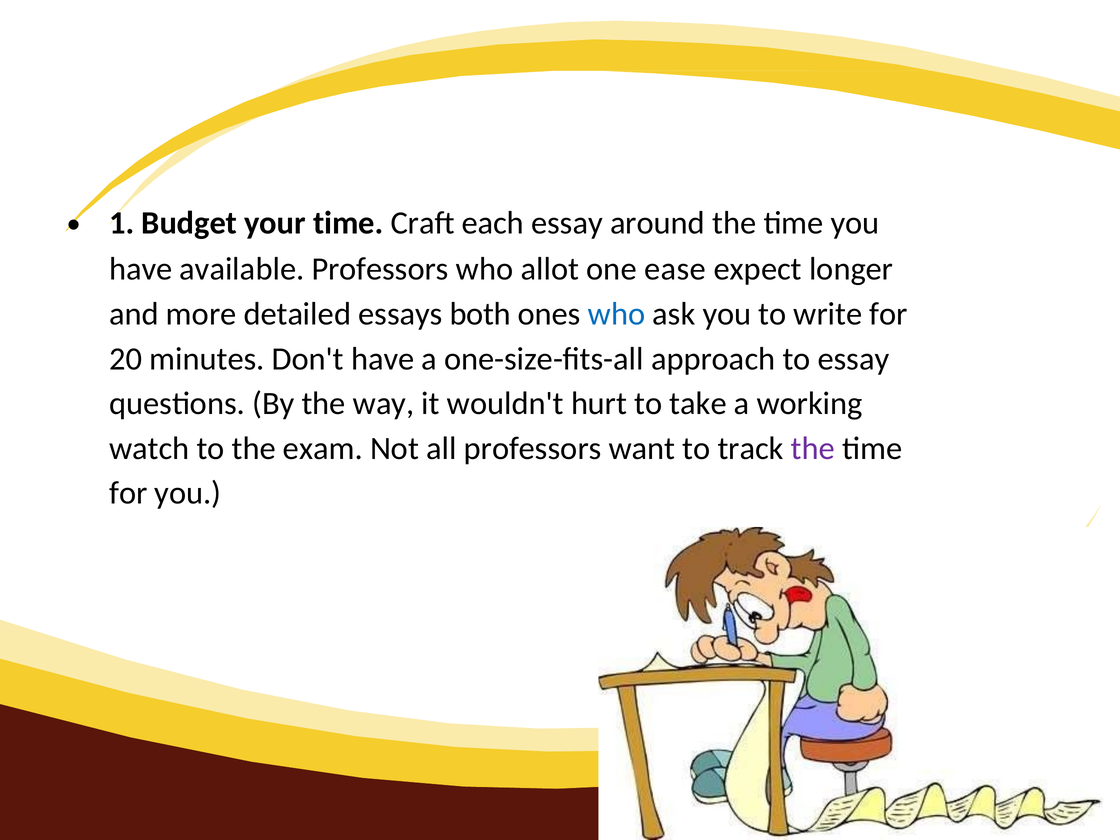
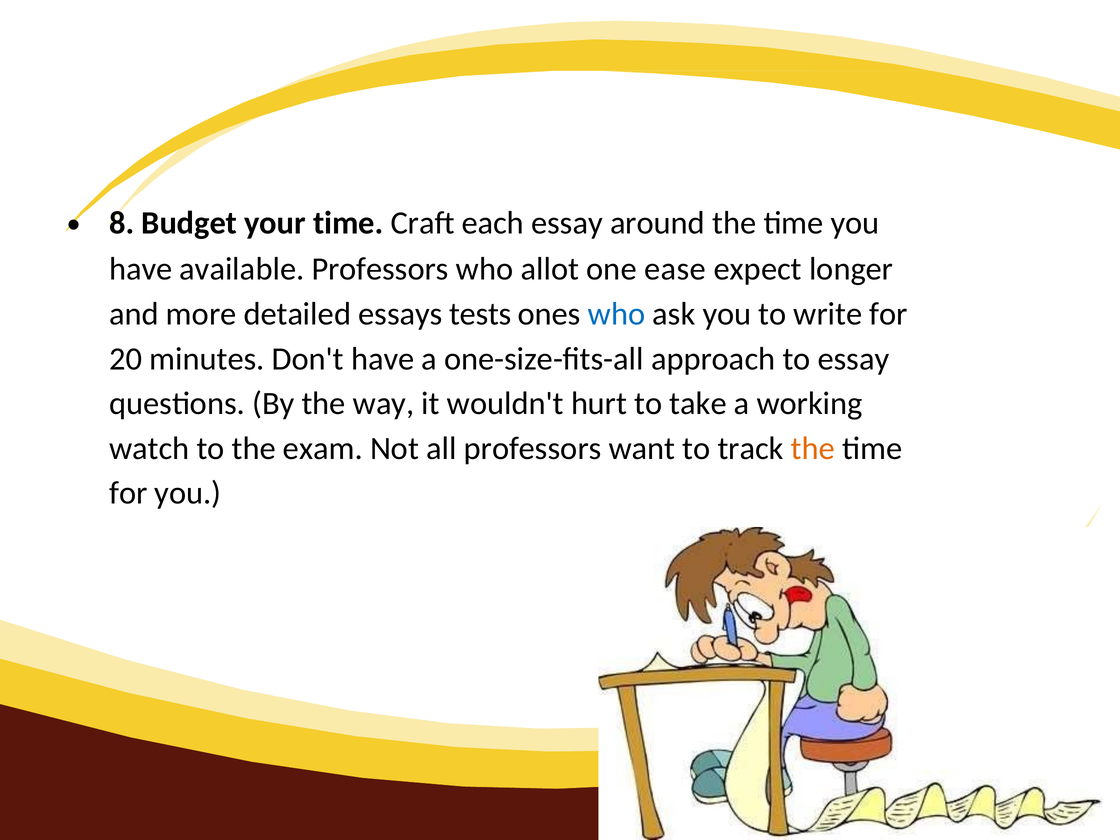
1: 1 -> 8 (122, 223)
both: both -> tests (480, 314)
the colour: purple -> orange (813, 448)
